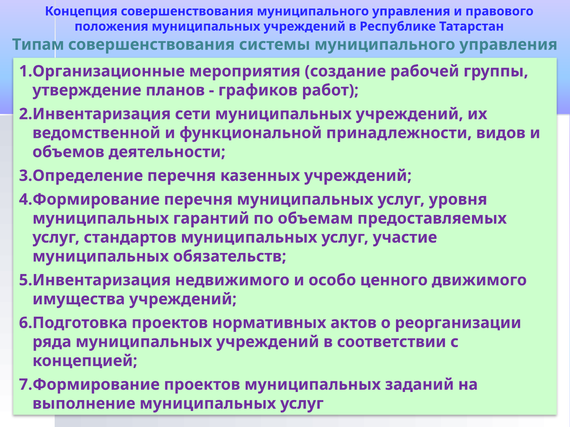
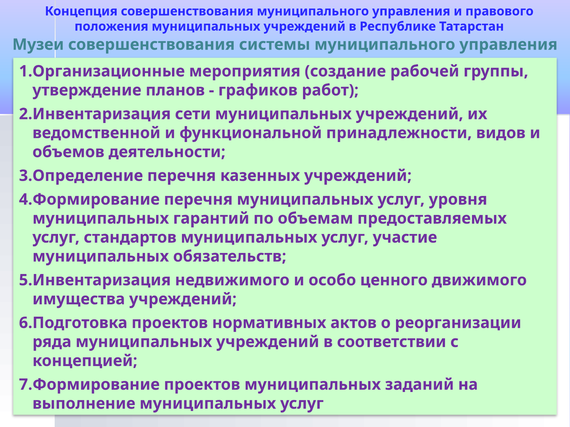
Типам: Типам -> Музеи (38, 45)
